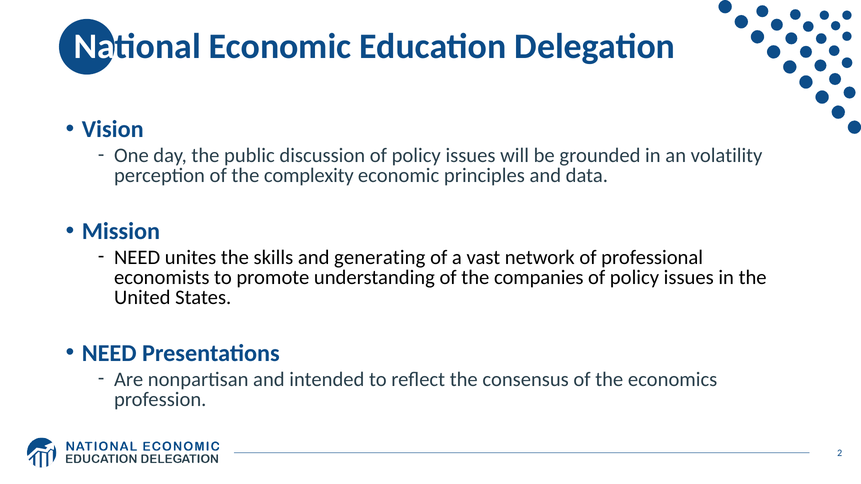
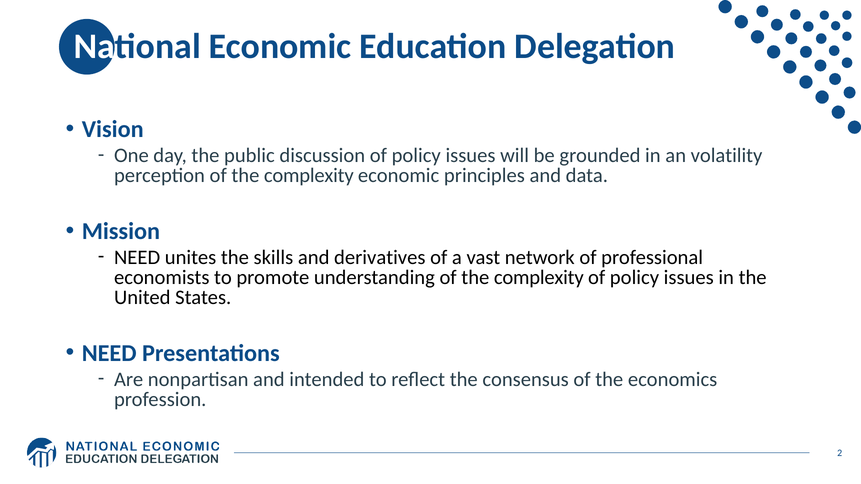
generating: generating -> derivatives (380, 258)
understanding of the companies: companies -> complexity (539, 278)
